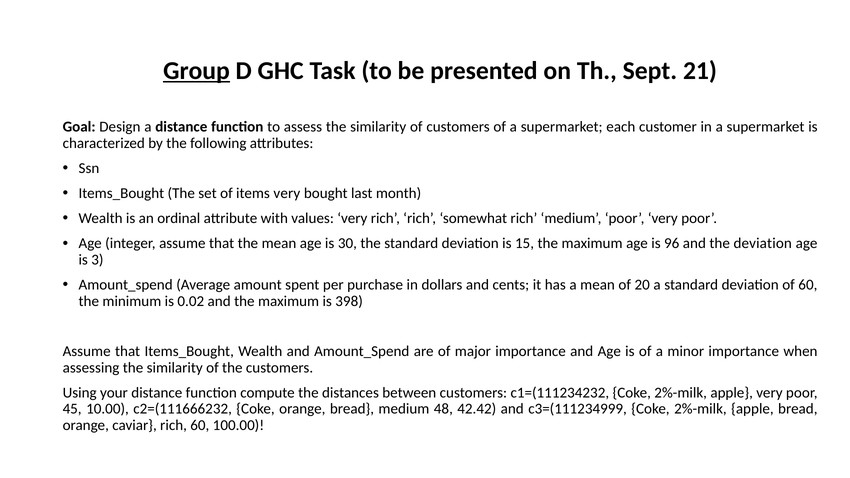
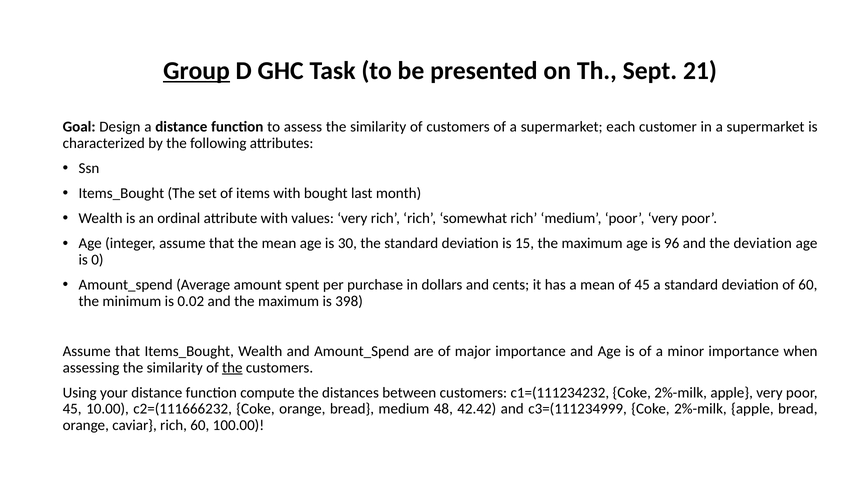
items very: very -> with (287, 193)
3: 3 -> 0 (97, 260)
of 20: 20 -> 45 (642, 285)
the underline: none -> present (232, 368)
